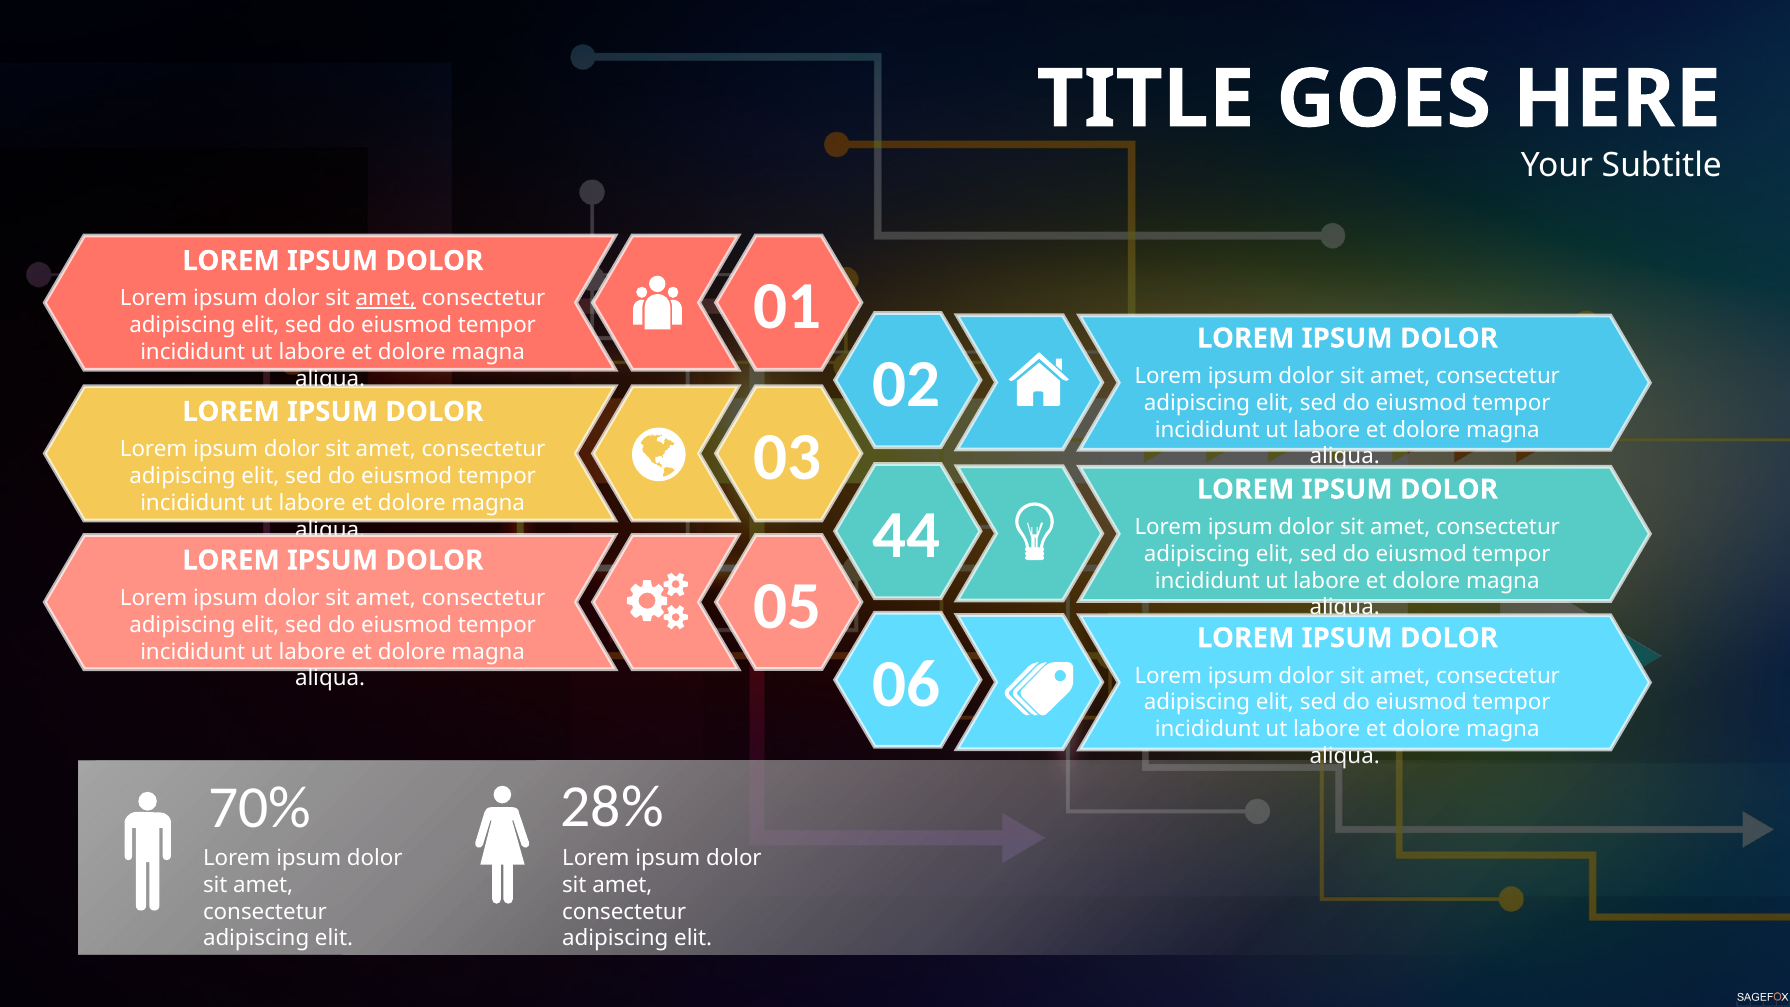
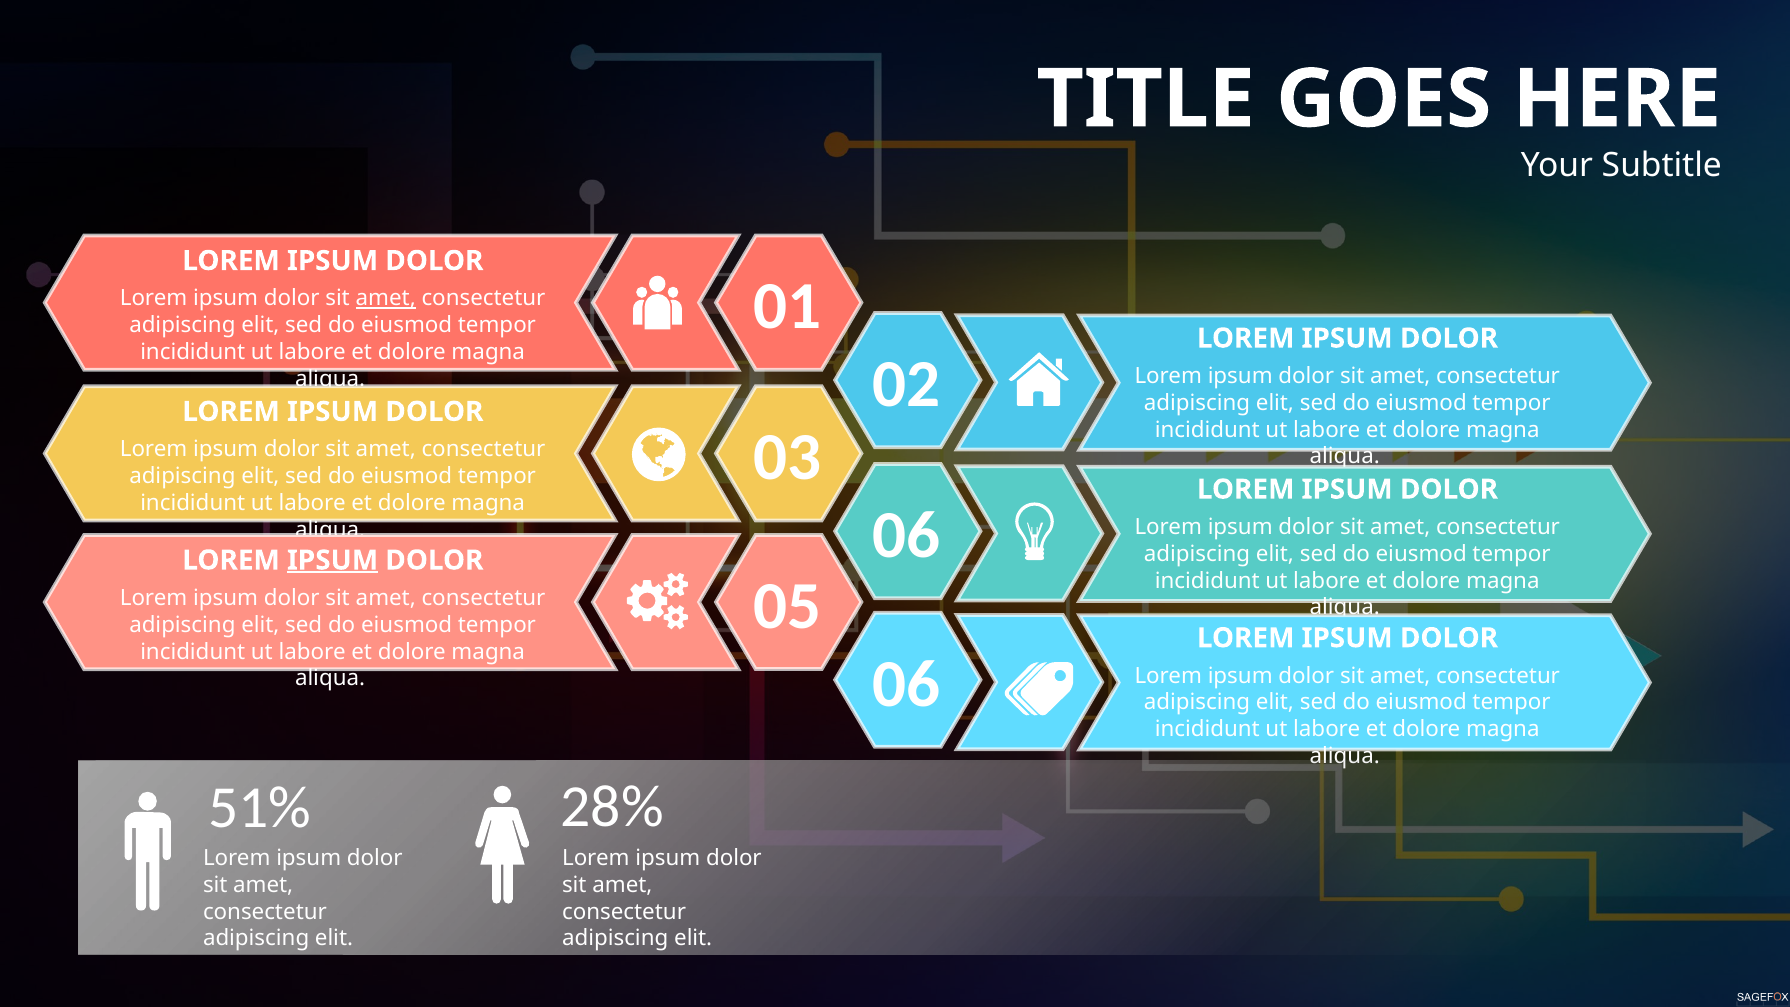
44: 44 -> 06 (906, 535)
IPSUM underline: none -> present (333, 560)
70%: 70% -> 51% (260, 808)
